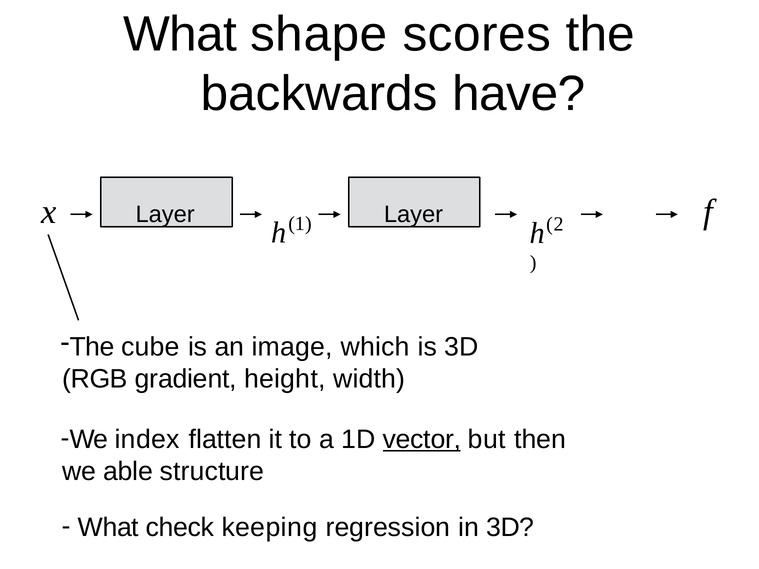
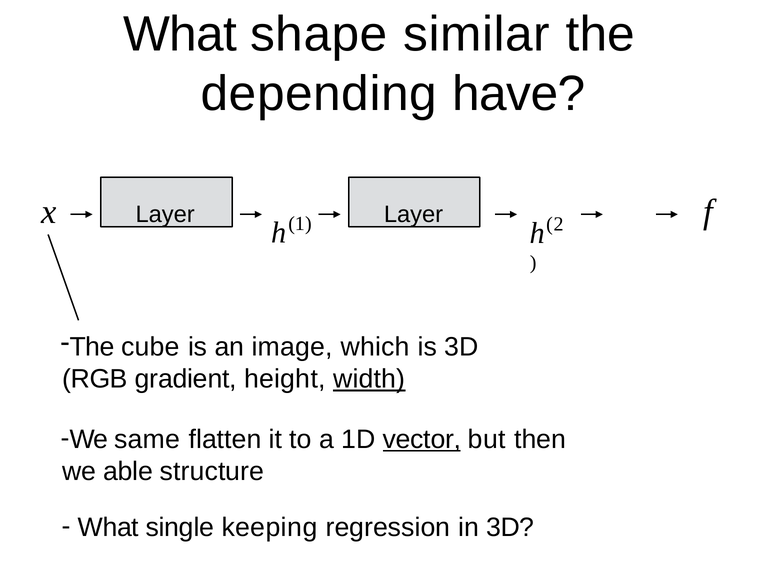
scores: scores -> similar (477, 34)
backwards: backwards -> depending (319, 94)
width underline: none -> present (369, 379)
index: index -> same (147, 440)
check: check -> single (180, 528)
